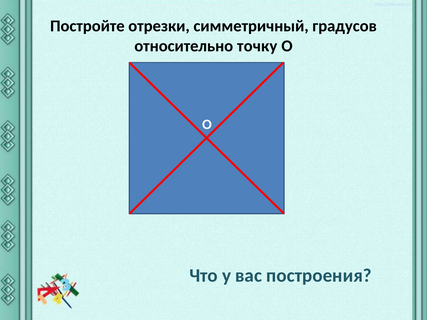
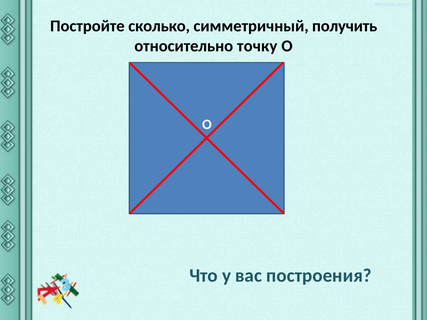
отрезки: отрезки -> сколько (159, 26)
градусов: градусов -> получить (345, 26)
